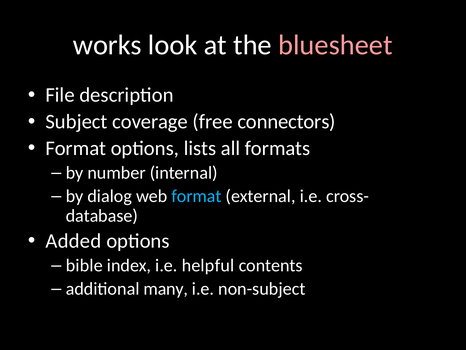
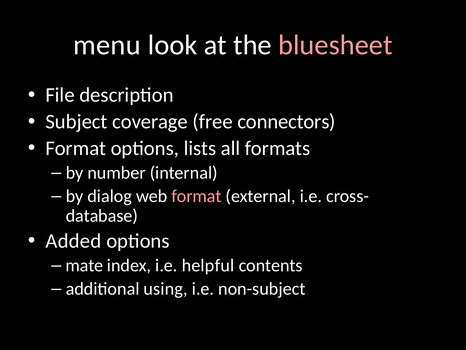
works: works -> menu (107, 45)
format colour: light blue -> pink (197, 196)
bible: bible -> mate (84, 265)
many: many -> using (166, 288)
